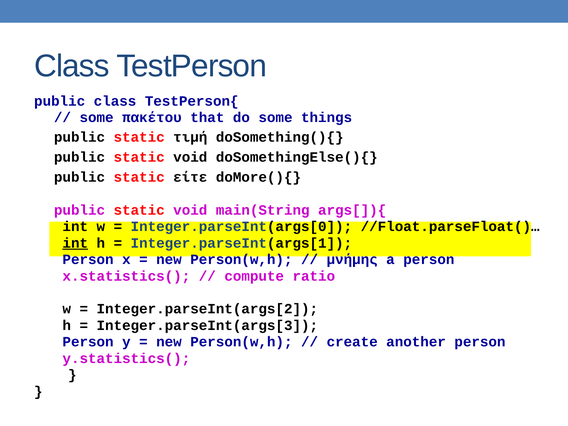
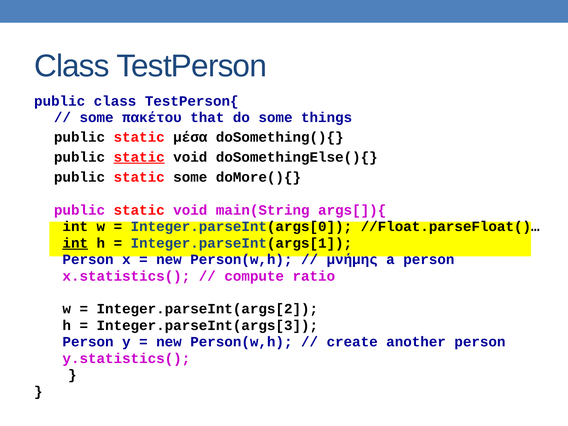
τιμή: τιμή -> μέσα (190, 137)
static underline: none -> present (139, 157)
static είτε: είτε -> some (190, 177)
